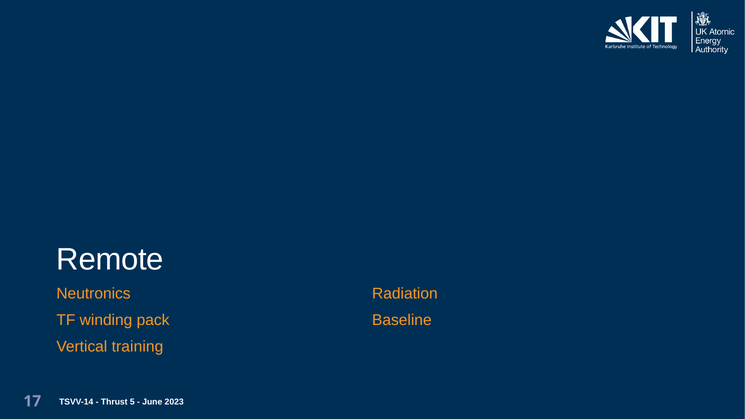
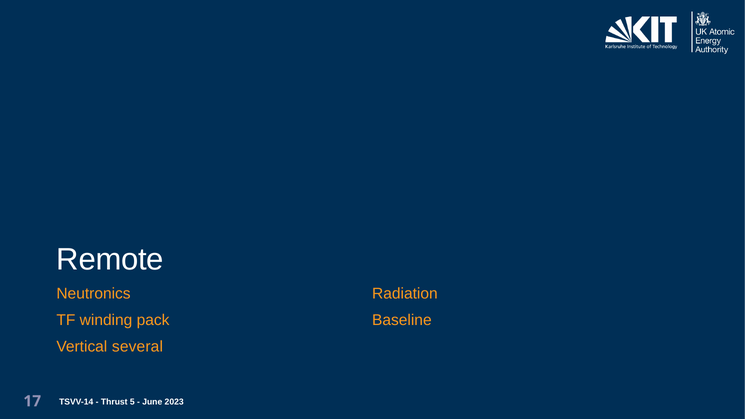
training: training -> several (137, 347)
